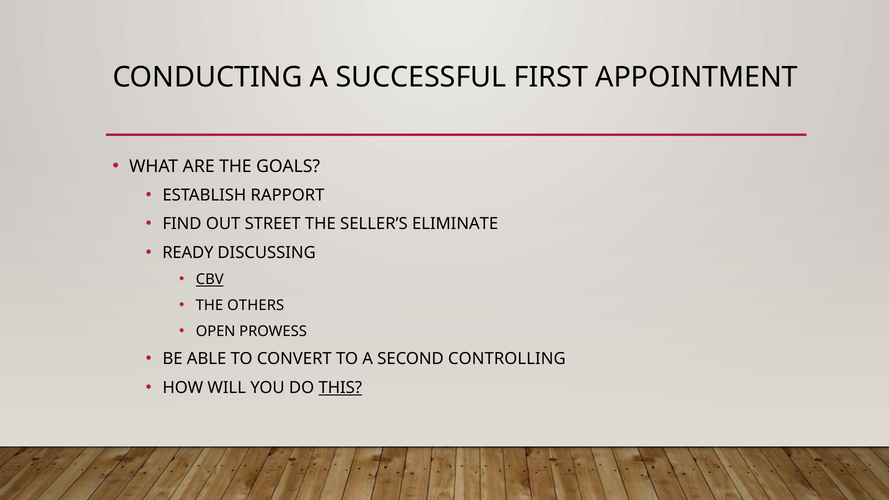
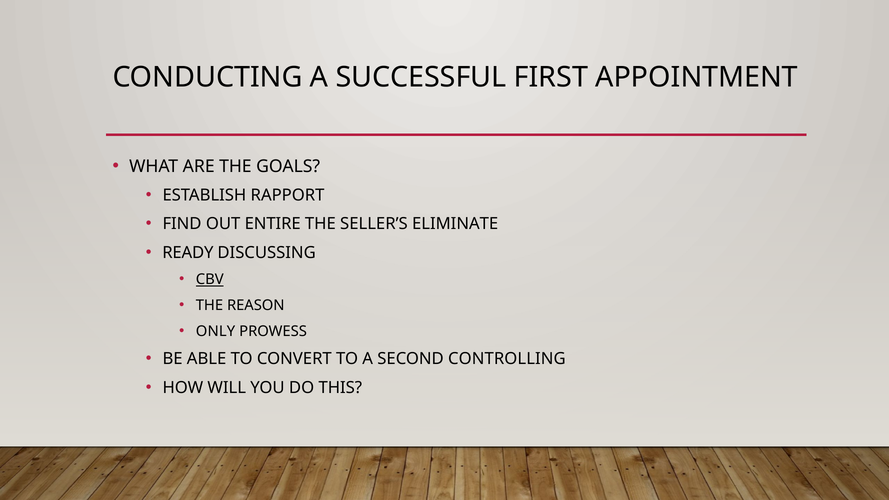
STREET: STREET -> ENTIRE (273, 224)
OTHERS: OTHERS -> REASON (256, 305)
OPEN: OPEN -> ONLY (216, 331)
THIS underline: present -> none (340, 388)
